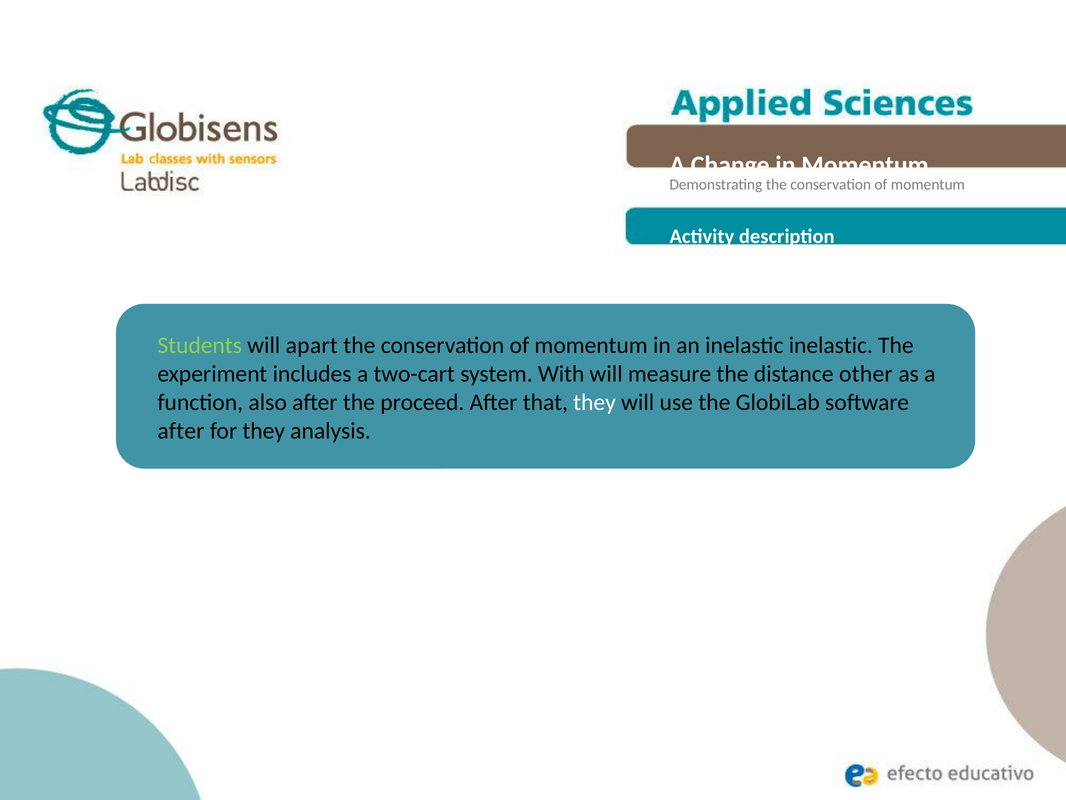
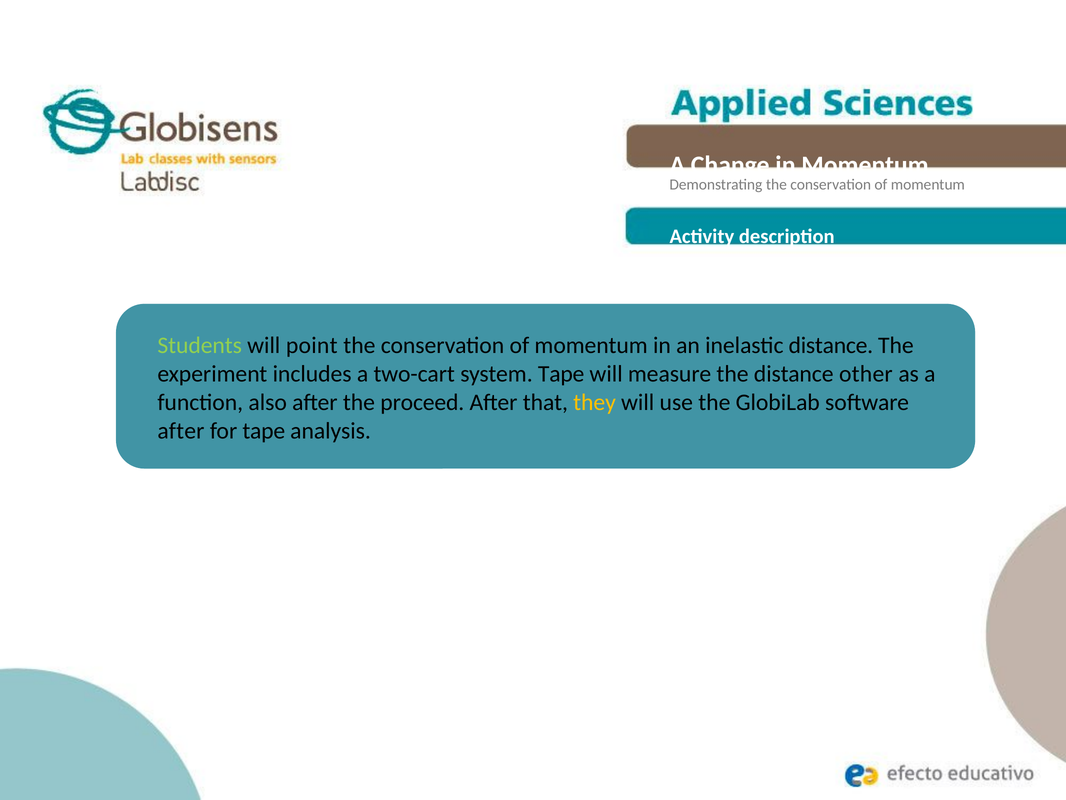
apart: apart -> point (312, 345)
inelastic inelastic: inelastic -> distance (831, 345)
system With: With -> Tape (561, 374)
they colour: white -> yellow (595, 402)
for they: they -> tape (264, 431)
